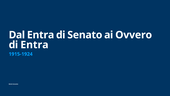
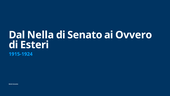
Dal Entra: Entra -> Nella (40, 35)
di Entra: Entra -> Esteri (35, 45)
